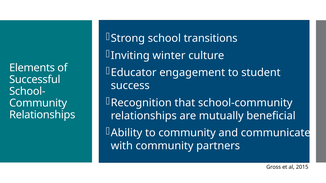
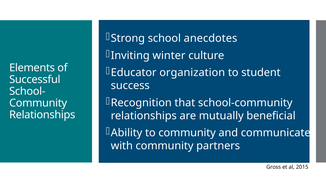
transitions: transitions -> anecdotes (211, 38)
engagement: engagement -> organization (192, 73)
